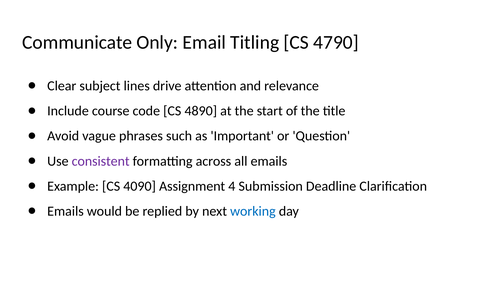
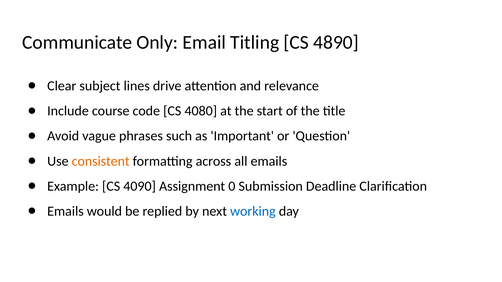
4790: 4790 -> 4890 (336, 43)
4890: 4890 -> 4080 (201, 111)
consistent colour: purple -> orange (101, 161)
4: 4 -> 0 (232, 186)
